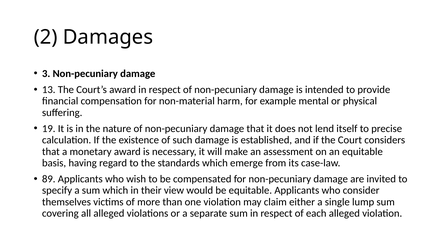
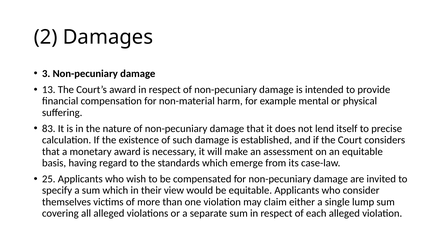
19: 19 -> 83 (49, 129)
89: 89 -> 25 (49, 179)
